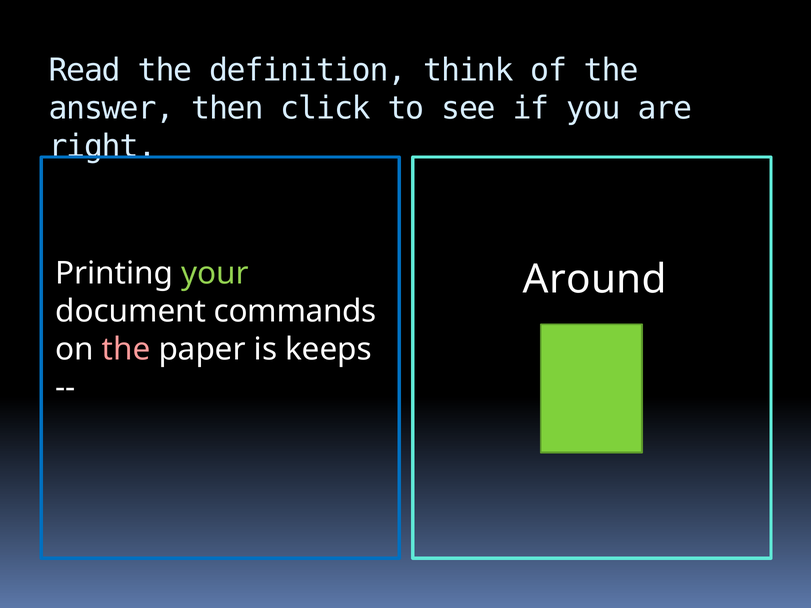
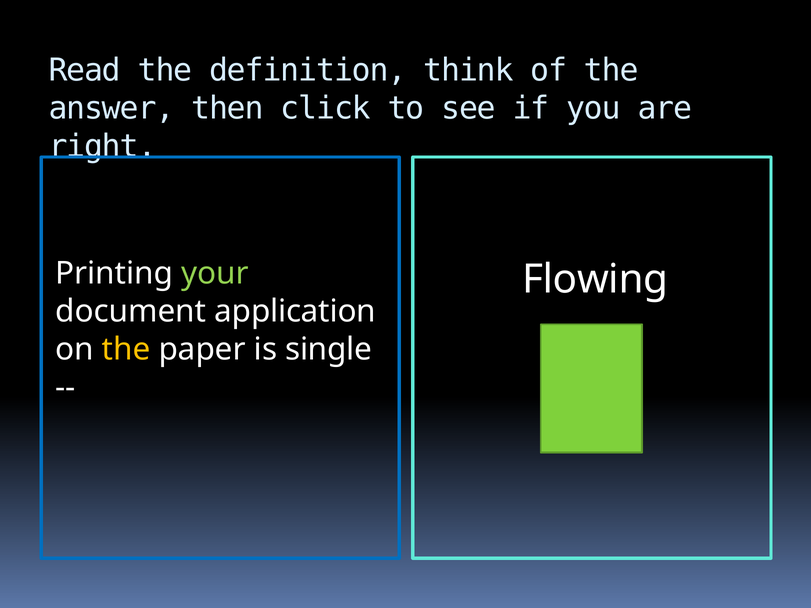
Around: Around -> Flowing (595, 280)
commands: commands -> application (295, 312)
the colour: pink -> yellow (126, 349)
keeps: keeps -> single (329, 349)
